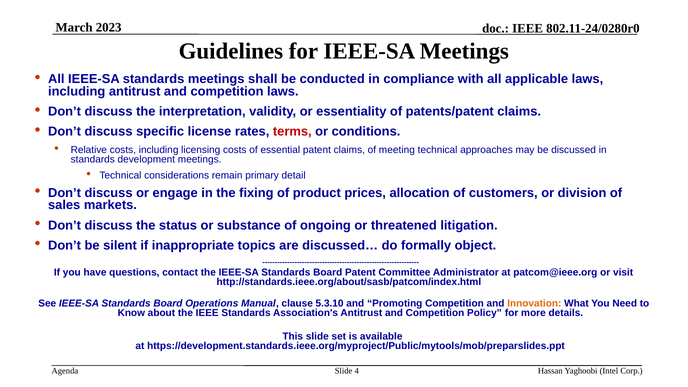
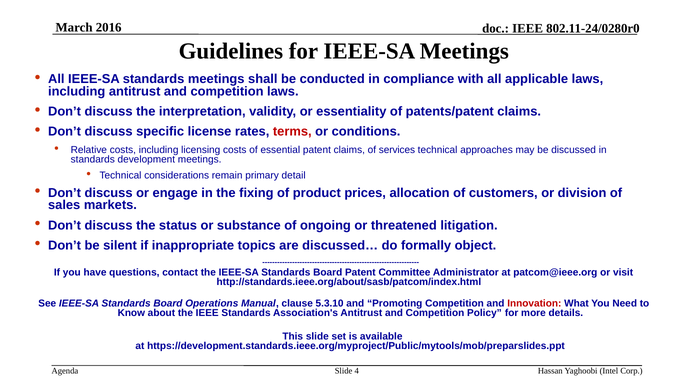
2023: 2023 -> 2016 (109, 27)
meeting: meeting -> services (397, 150)
Innovation colour: orange -> red (534, 303)
